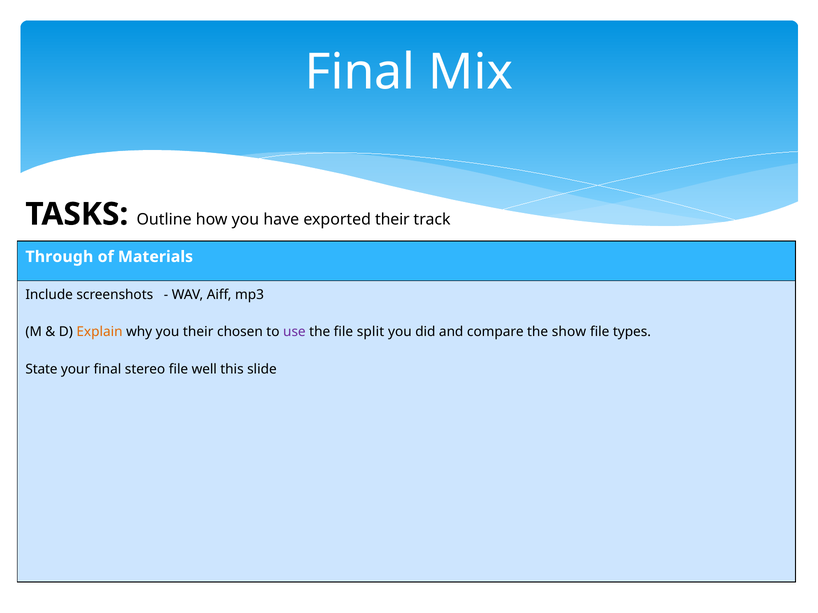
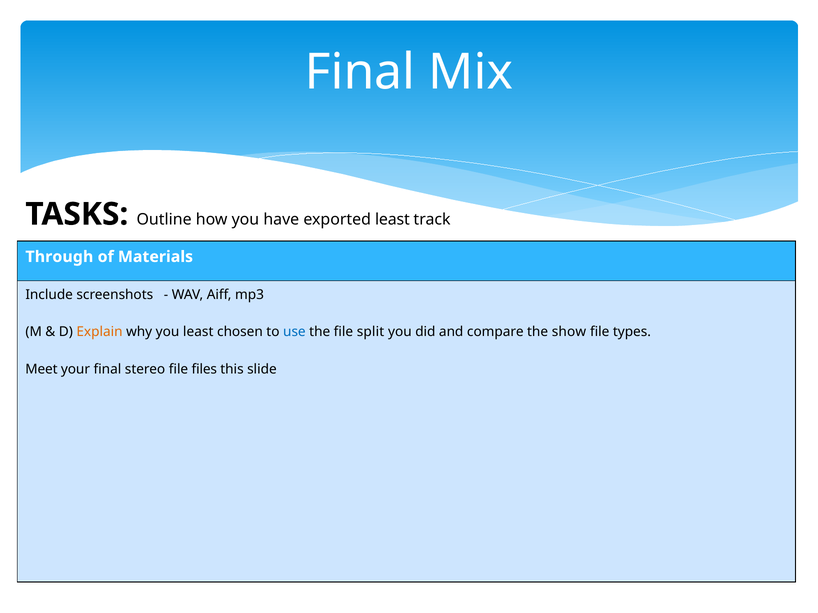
exported their: their -> least (392, 220)
you their: their -> least (198, 332)
use colour: purple -> blue (294, 332)
State: State -> Meet (41, 369)
well: well -> files (204, 369)
